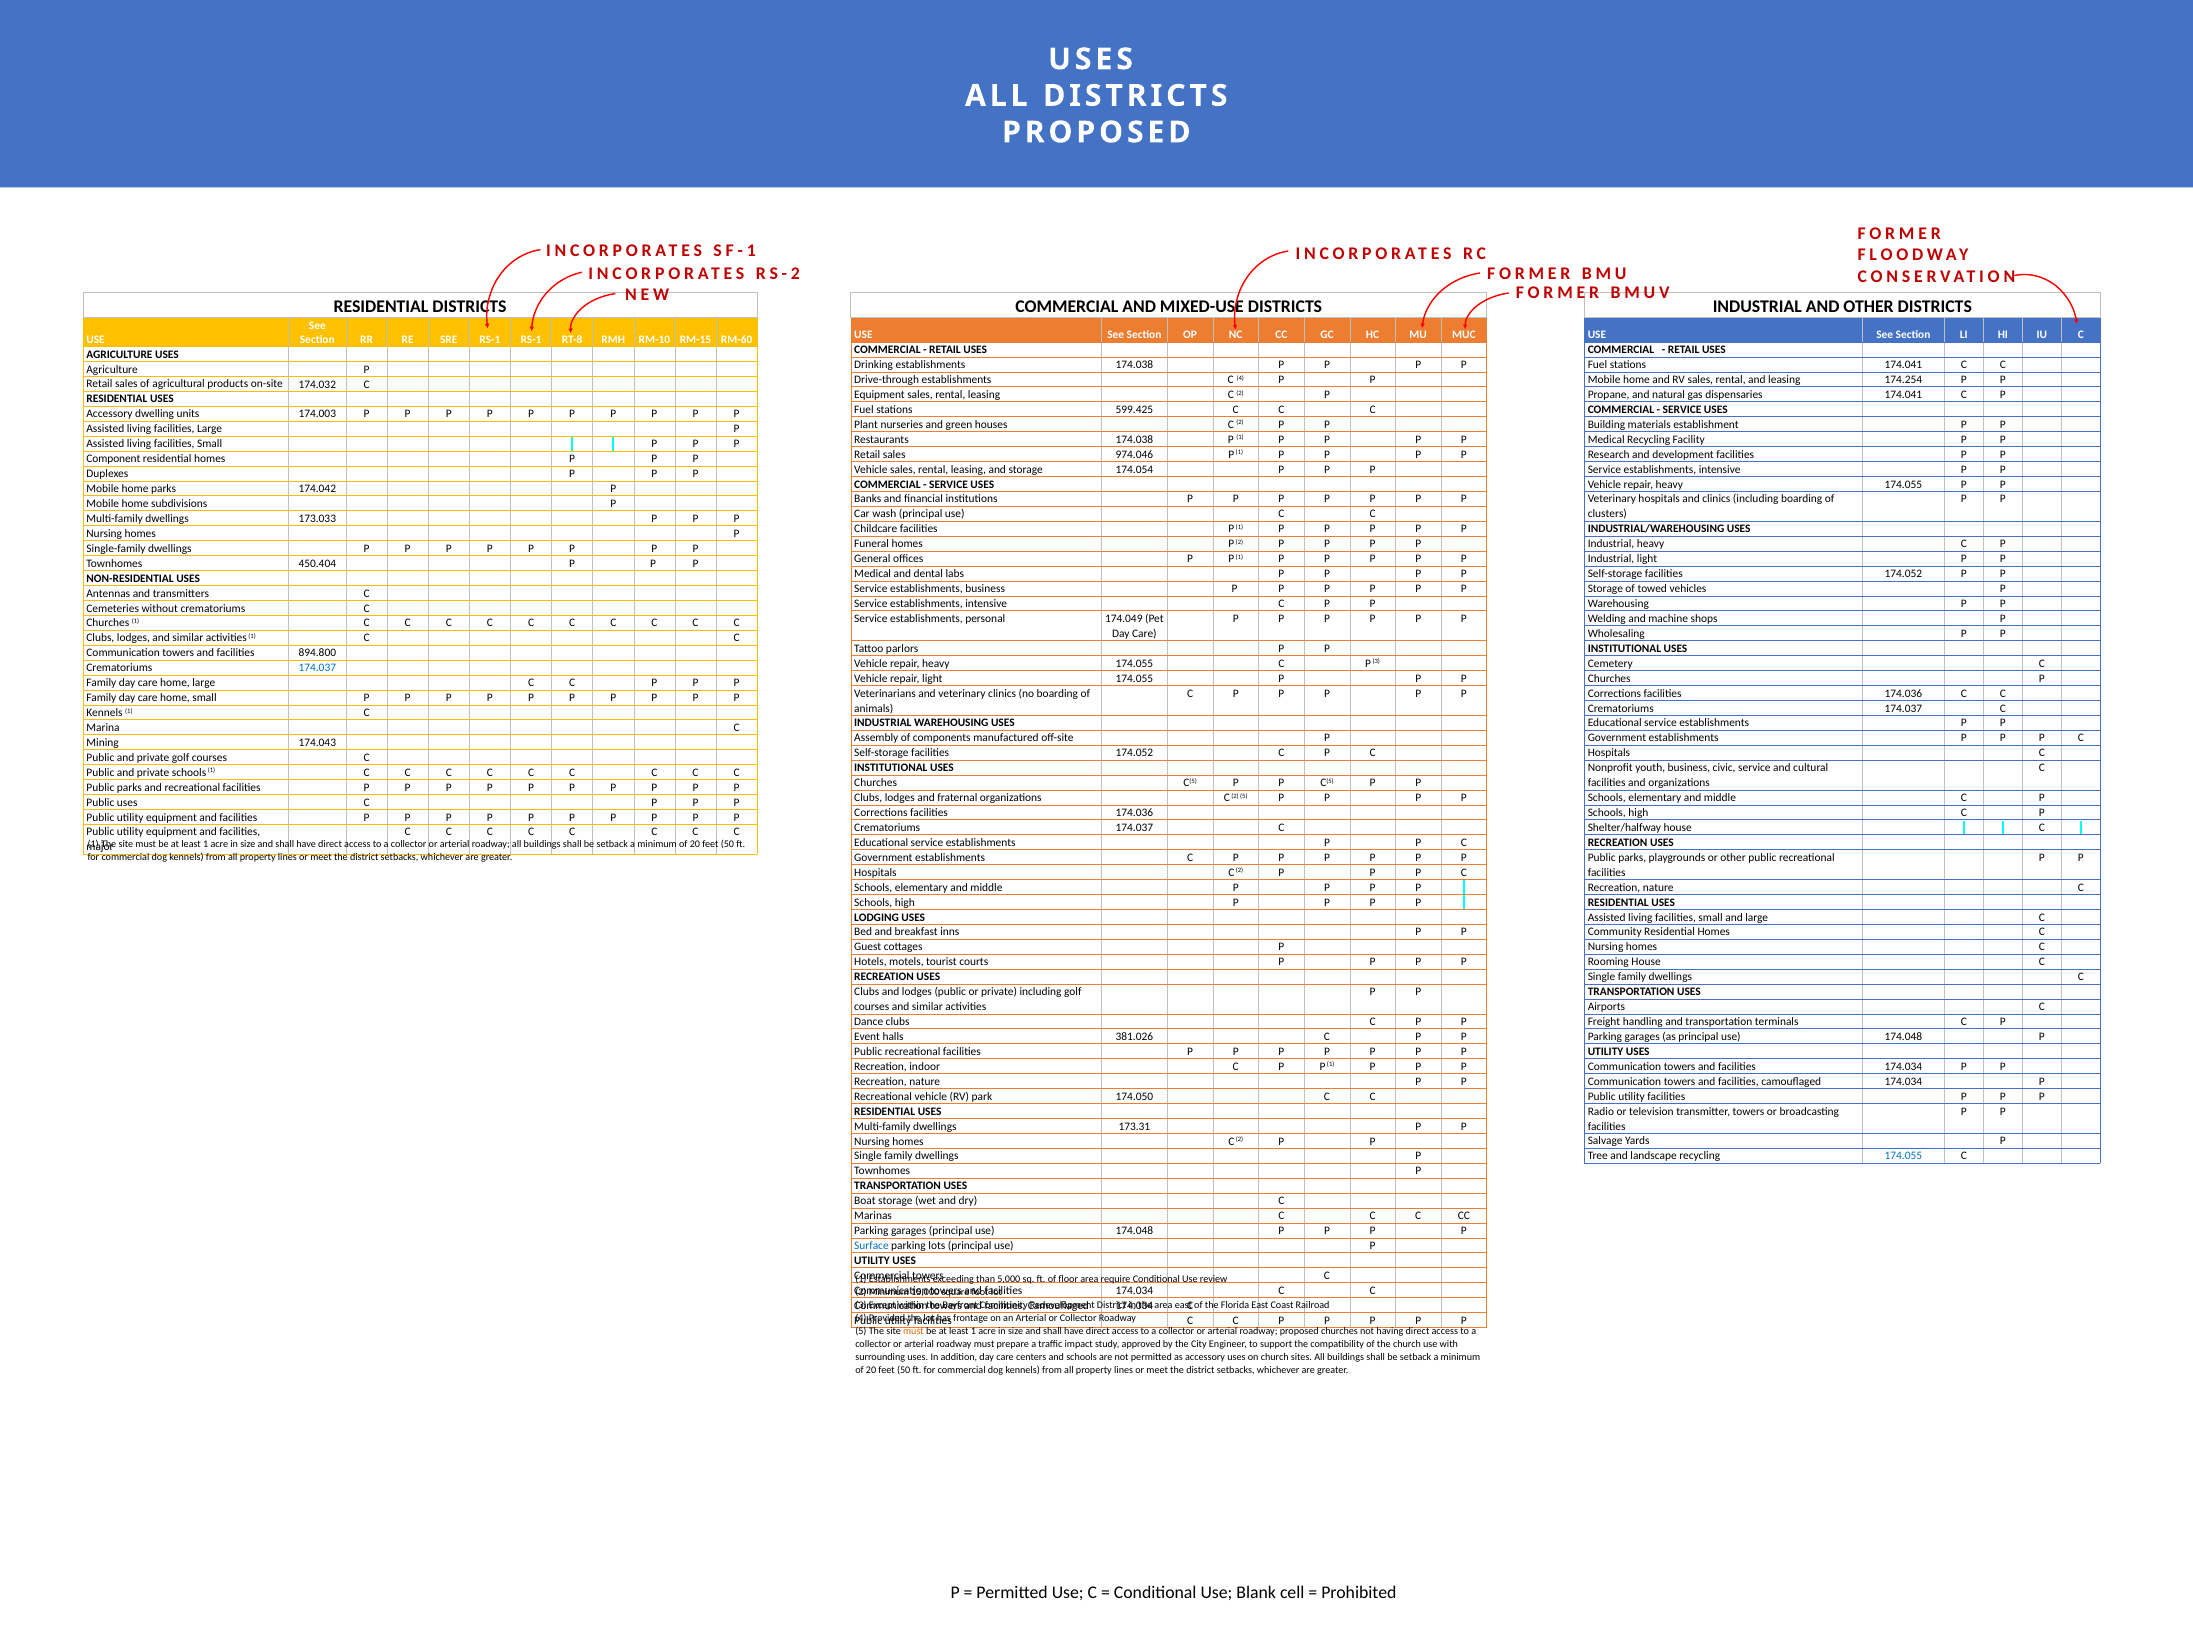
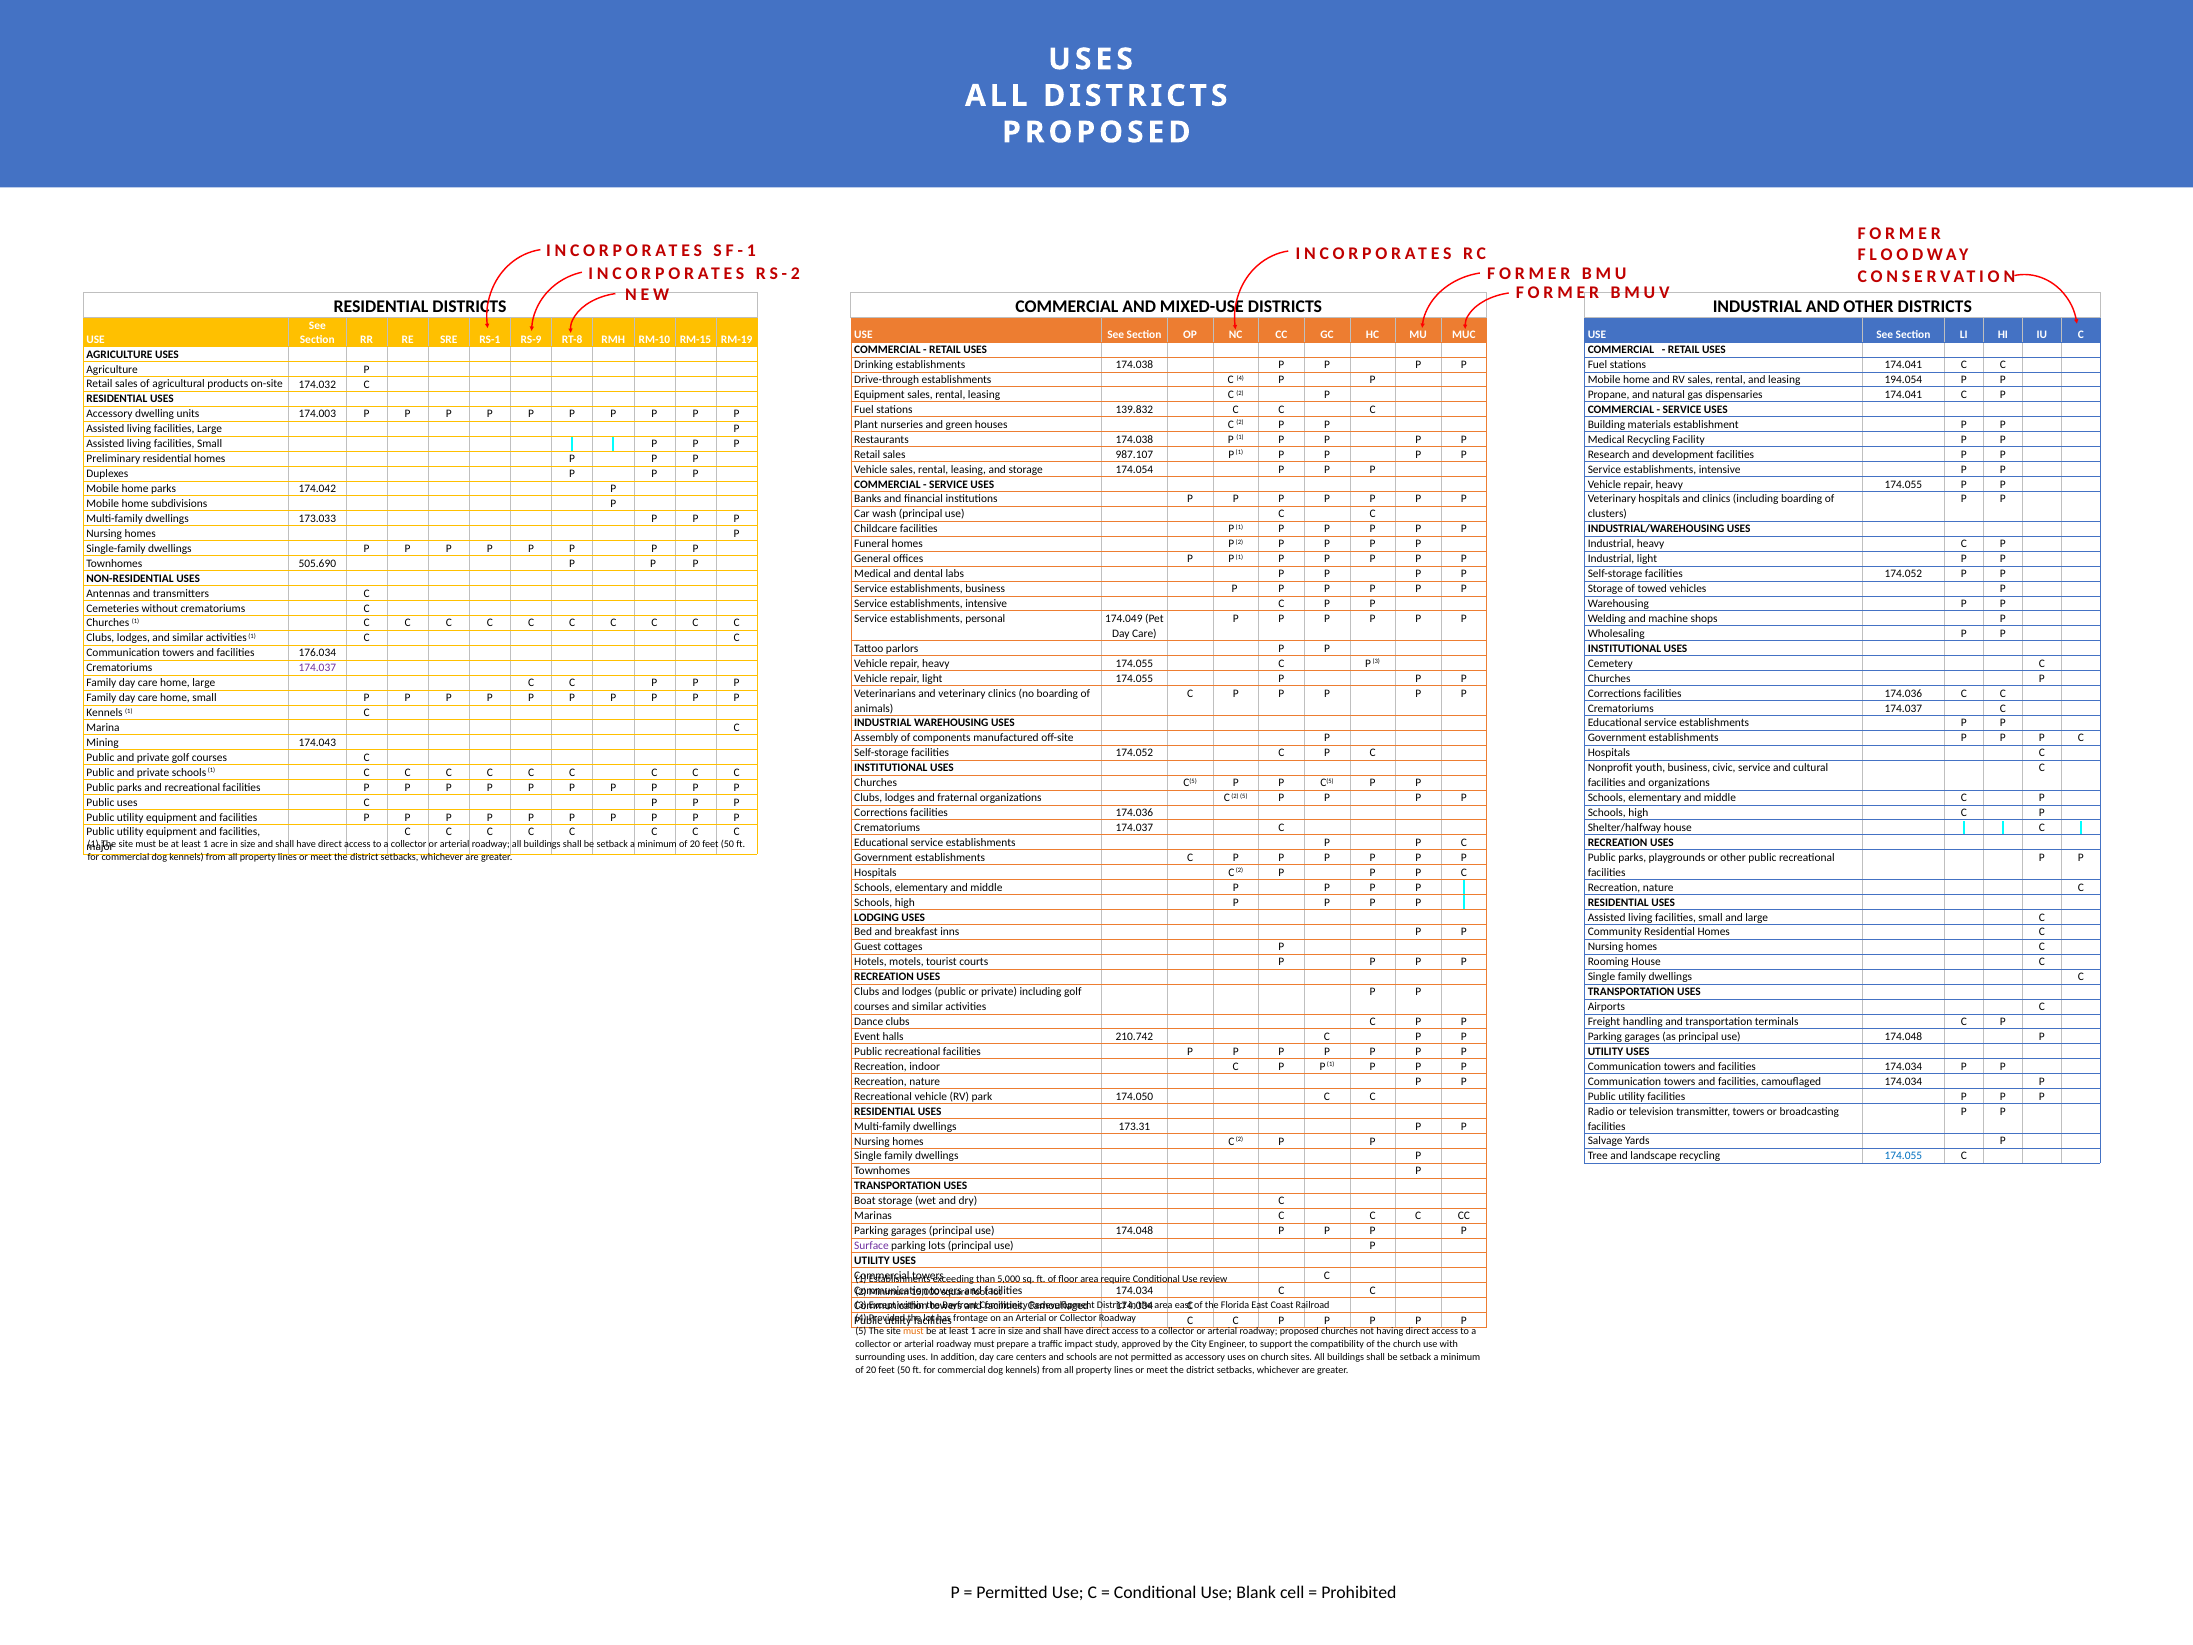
RS-1 RS-1: RS-1 -> RS-9 (531, 339)
RM-60: RM-60 -> RM-19 (737, 339)
174.254: 174.254 -> 194.054 (1903, 380)
599.425: 599.425 -> 139.832 (1134, 410)
974.046: 974.046 -> 987.107 (1134, 454)
Component: Component -> Preliminary (113, 459)
450.404: 450.404 -> 505.690 (317, 563)
894.800: 894.800 -> 176.034 (317, 653)
174.037 colour: blue -> purple (317, 668)
381.026: 381.026 -> 210.742 (1134, 1037)
Surface colour: blue -> purple (871, 1246)
